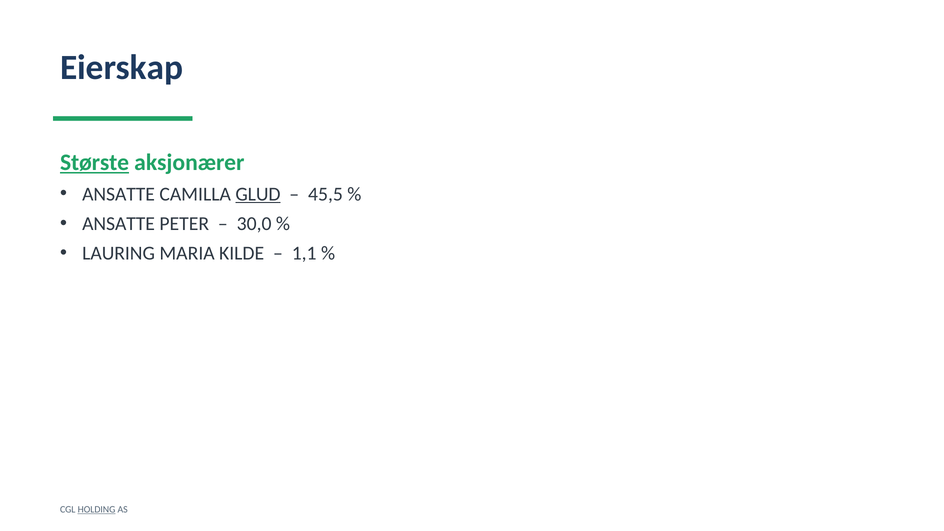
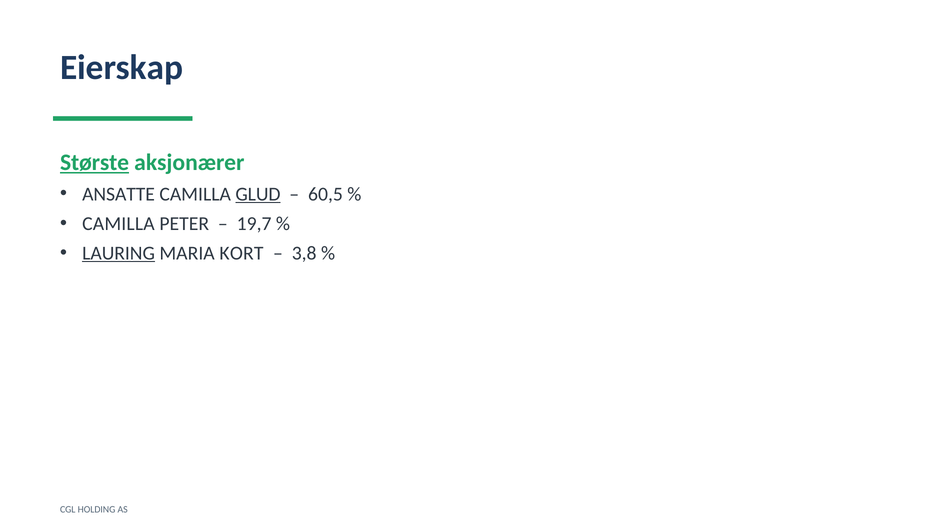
45,5: 45,5 -> 60,5 (325, 194)
ANSATTE: ANSATTE -> CAMILLA (118, 224)
30,0: 30,0 -> 19,7 (254, 224)
LAURING underline: none -> present (119, 253)
KILDE: KILDE -> KORT (242, 253)
1,1: 1,1 -> 3,8 (304, 253)
HOLDING underline: present -> none (97, 509)
